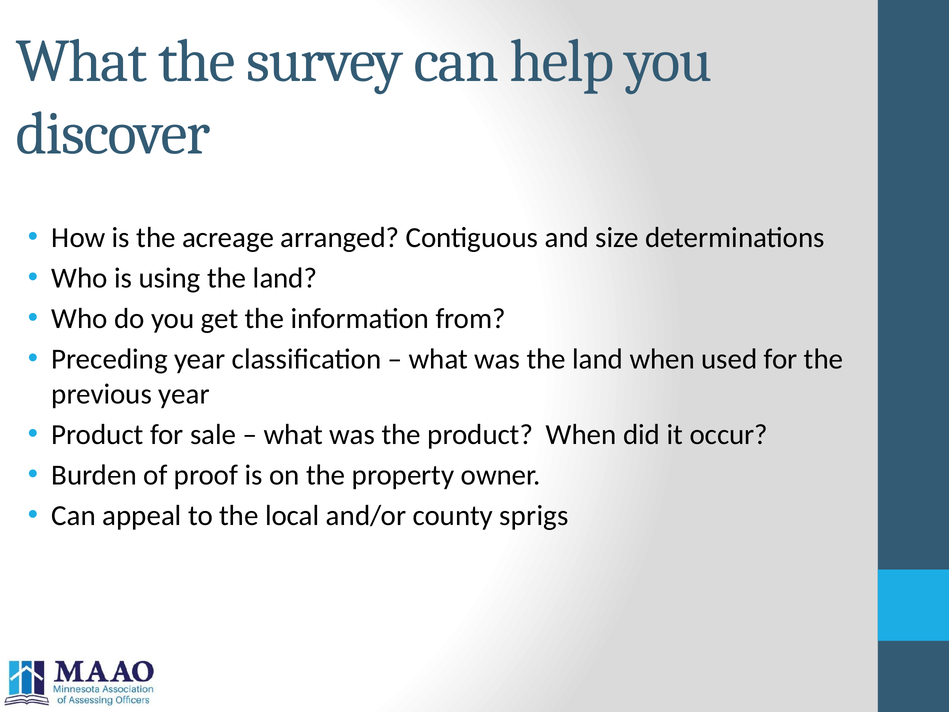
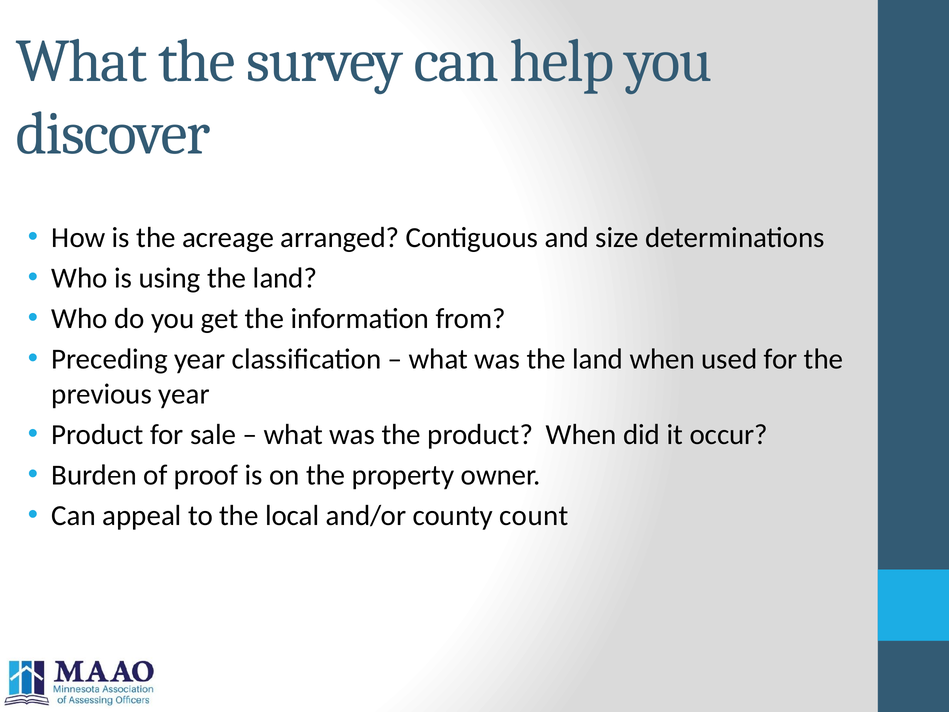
sprigs: sprigs -> count (534, 516)
